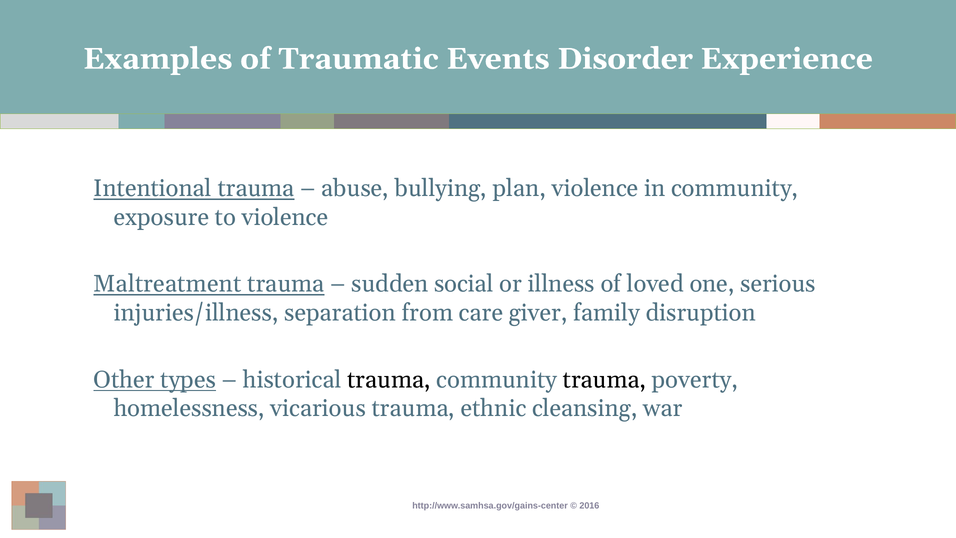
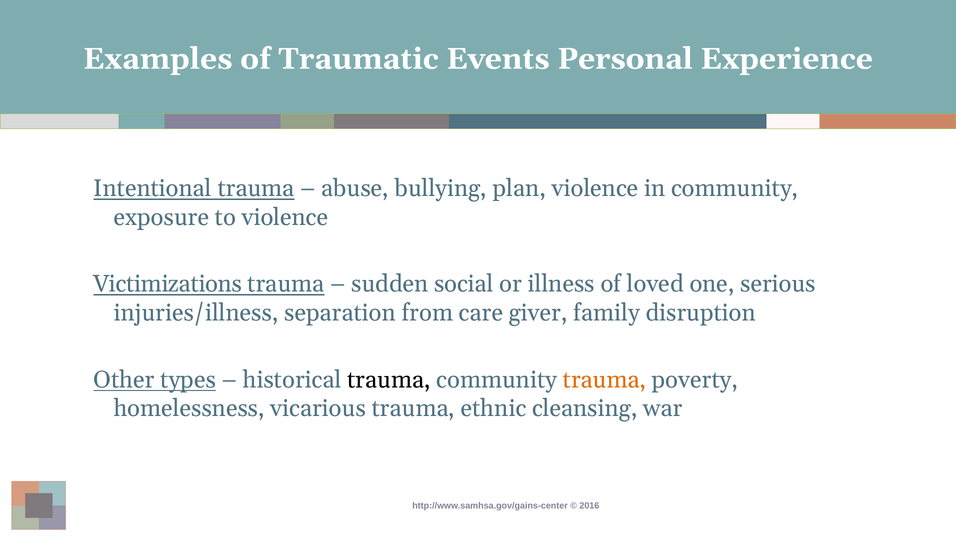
Disorder: Disorder -> Personal (625, 59)
Maltreatment: Maltreatment -> Victimizations (168, 284)
trauma colour: black -> orange (604, 380)
